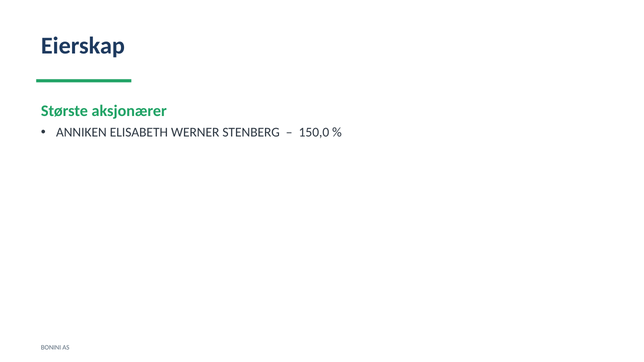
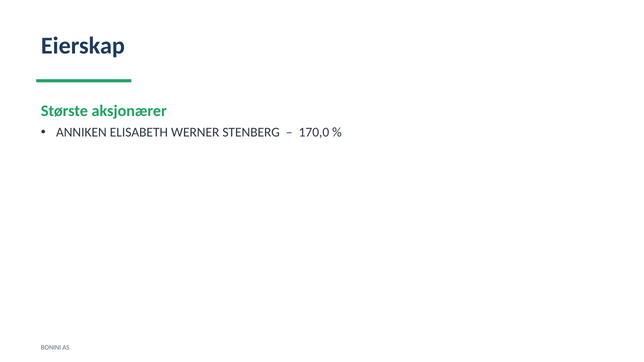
150,0: 150,0 -> 170,0 (314, 132)
